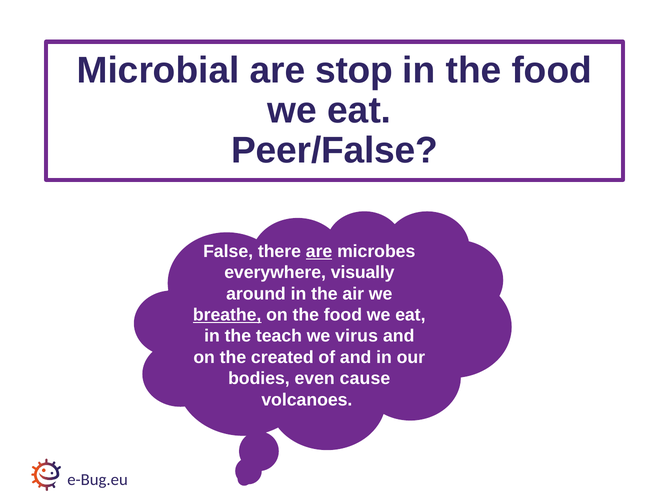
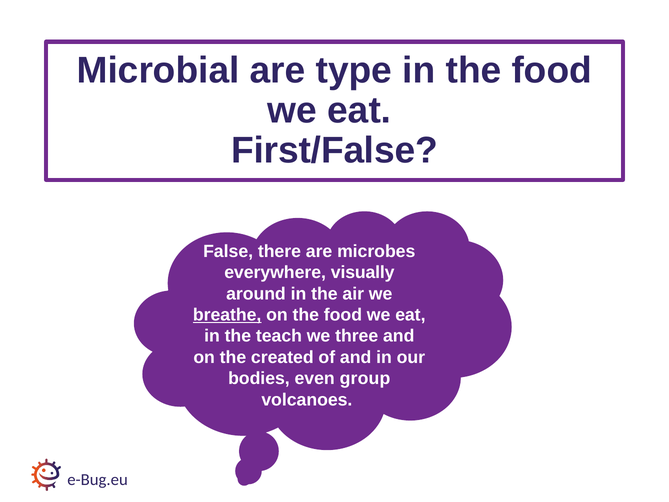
stop: stop -> type (354, 70)
Peer/False: Peer/False -> First/False (335, 151)
are underline: present -> none (319, 251)
virus: virus -> three (357, 336)
cause: cause -> group (365, 378)
